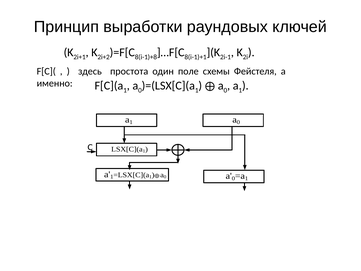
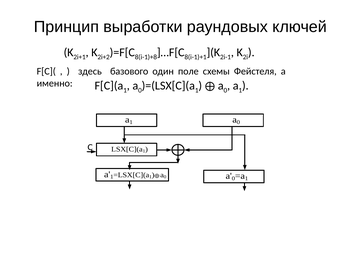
простота: простота -> базового (129, 71)
